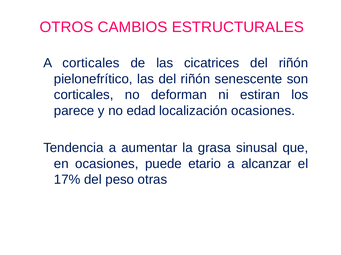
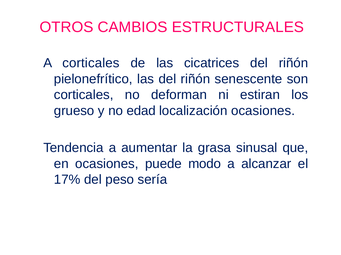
parece: parece -> grueso (74, 111)
etario: etario -> modo (205, 164)
otras: otras -> sería (152, 180)
